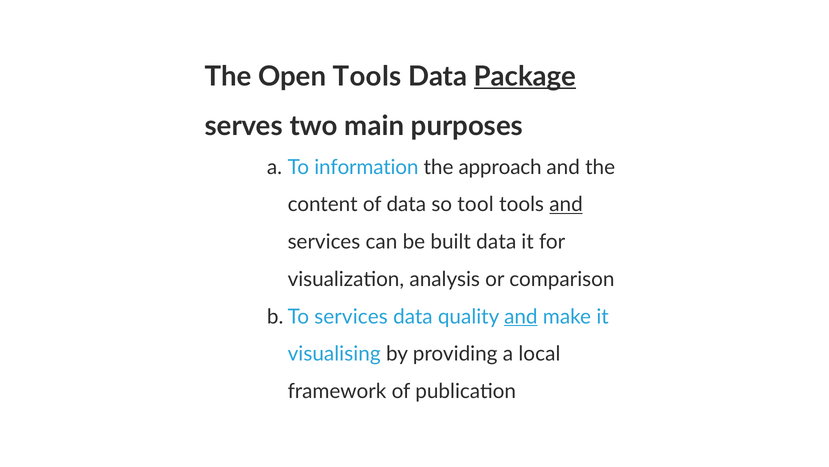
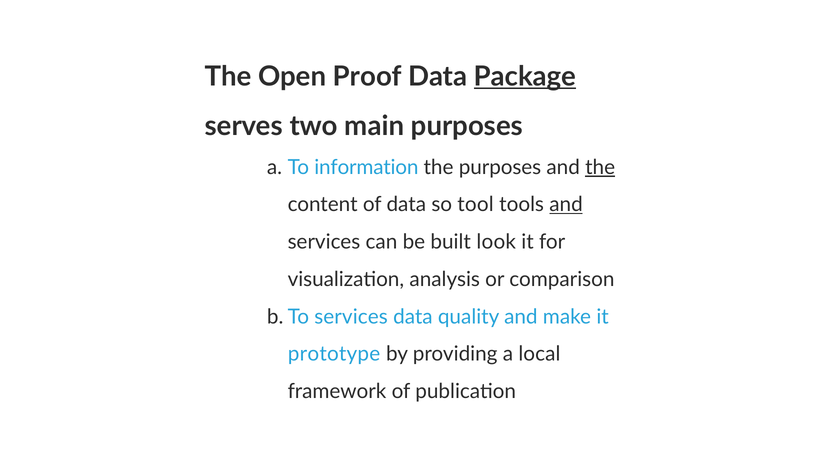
Open Tools: Tools -> Proof (367, 76)
the approach: approach -> purposes (500, 167)
the underline: none -> present (600, 167)
built data: data -> look (496, 242)
and underline: present -> none (521, 316)
visualising: visualising -> prototype (334, 354)
